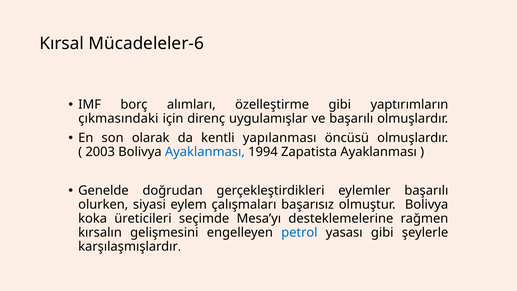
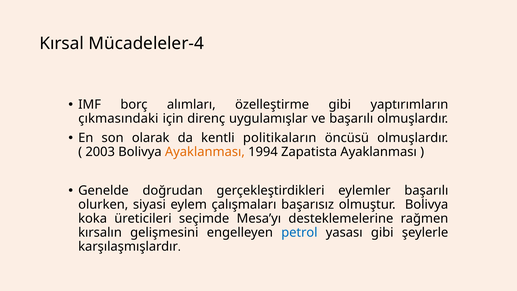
Mücadeleler-6: Mücadeleler-6 -> Mücadeleler-4 (146, 43)
yapılanması: yapılanması -> politikaların (280, 138)
Ayaklanması colour: blue -> orange (205, 152)
